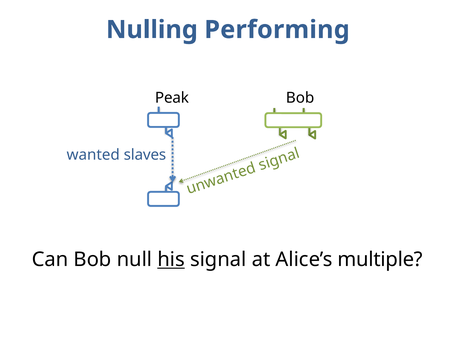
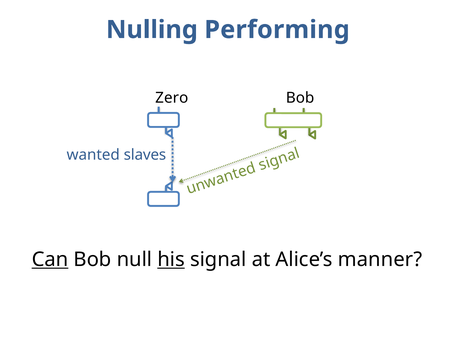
Peak: Peak -> Zero (172, 98)
Can underline: none -> present (50, 260)
multiple: multiple -> manner (380, 260)
